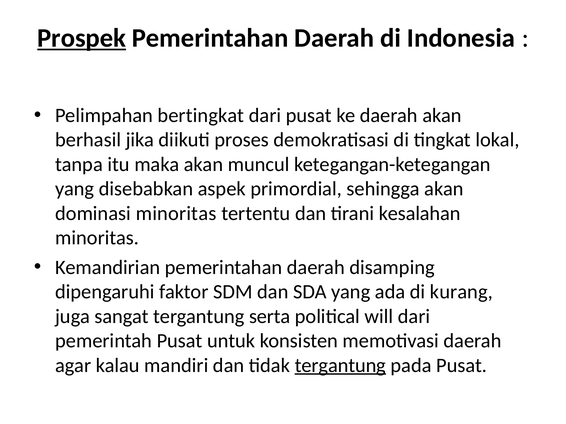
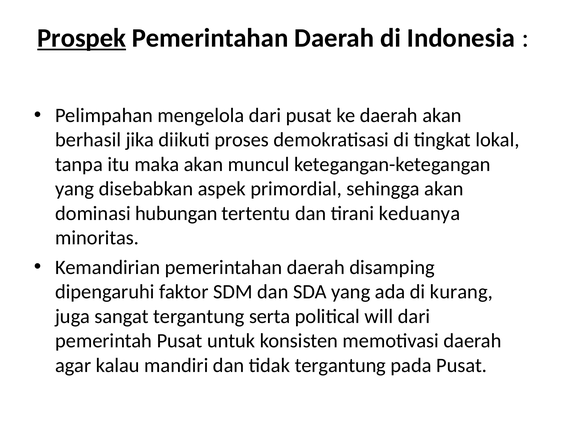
bertingkat: bertingkat -> mengelola (201, 116)
dominasi minoritas: minoritas -> hubungan (176, 214)
kesalahan: kesalahan -> keduanya (419, 214)
tergantung underline: present -> none (340, 366)
